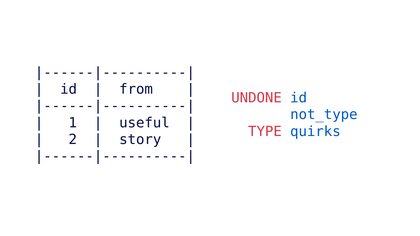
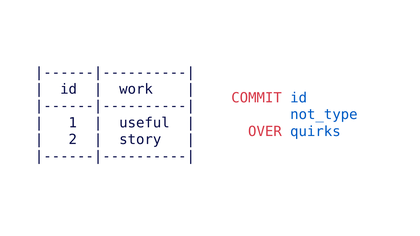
from: from -> work (136, 89)
UNDONE: UNDONE -> COMMIT (257, 98)
TYPE: TYPE -> OVER (265, 132)
